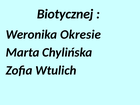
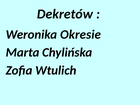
Biotycznej: Biotycznej -> Dekretów (65, 14)
